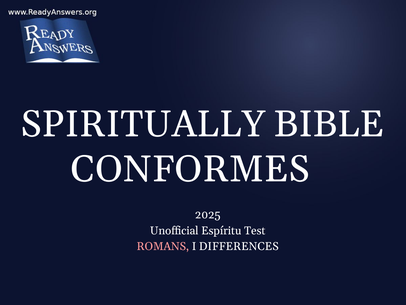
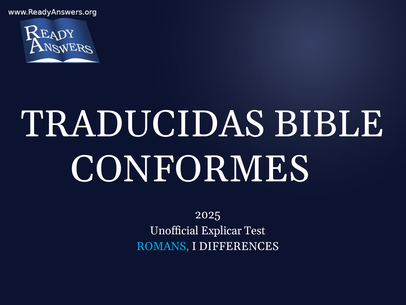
SPIRITUALLY: SPIRITUALLY -> TRADUCIDAS (143, 124)
Espíritu: Espíritu -> Explicar (221, 230)
ROMANS colour: pink -> light blue (163, 246)
